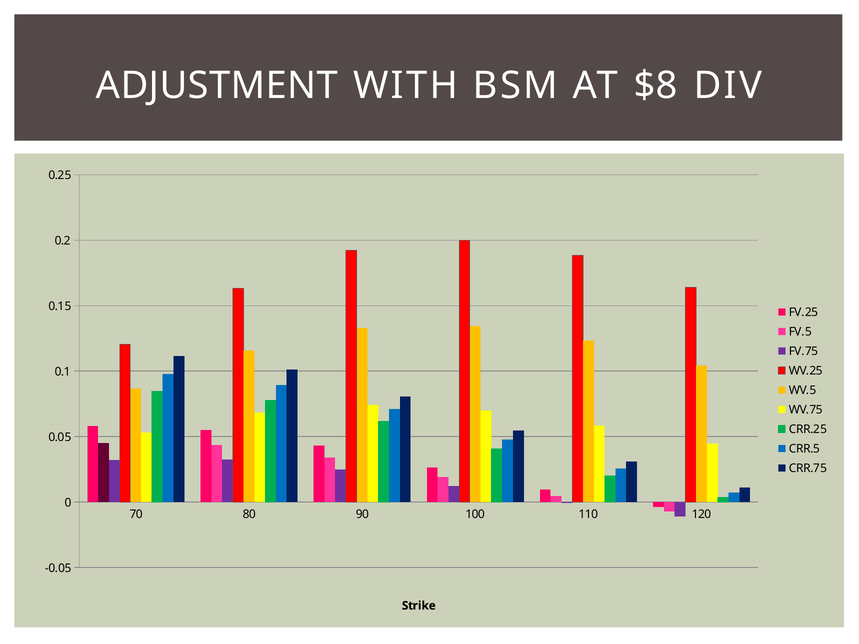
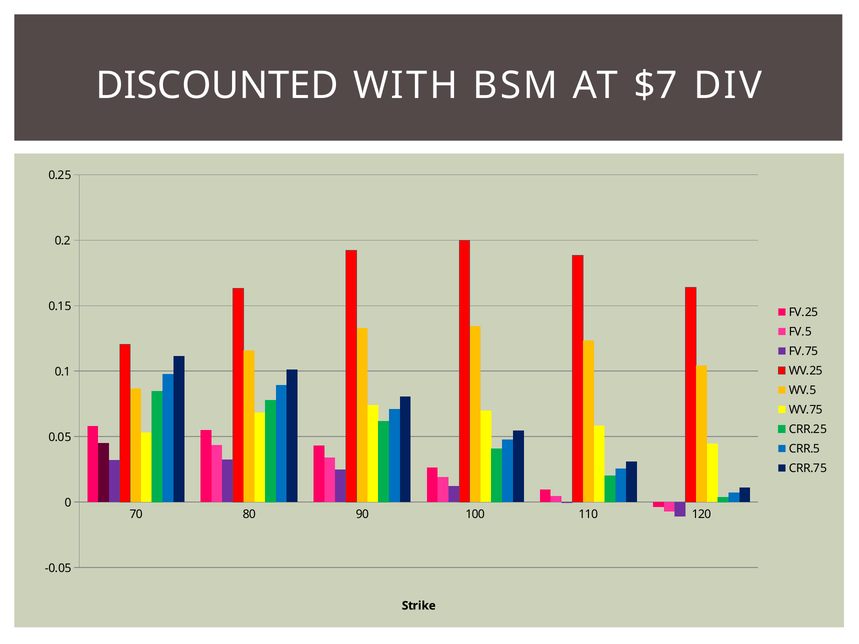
ADJUSTMENT: ADJUSTMENT -> DISCOUNTED (217, 86)
$8: $8 -> $7 (656, 86)
